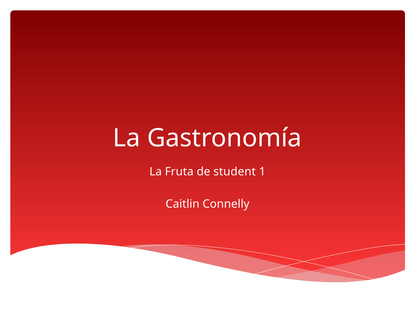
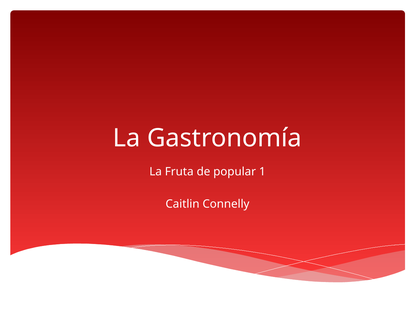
student: student -> popular (235, 171)
